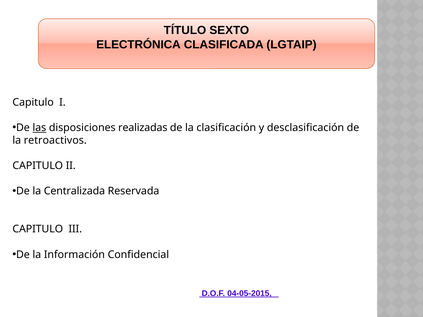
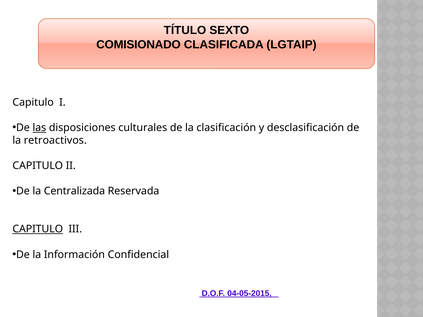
ELECTRÓNICA: ELECTRÓNICA -> COMISIONADO (138, 44)
realizadas: realizadas -> culturales (143, 128)
CAPITULO underline: none -> present (38, 229)
